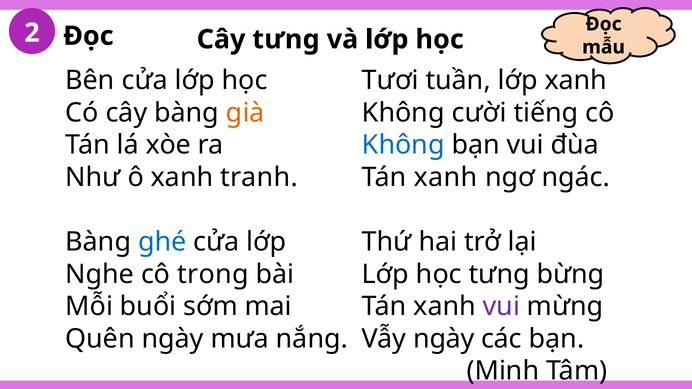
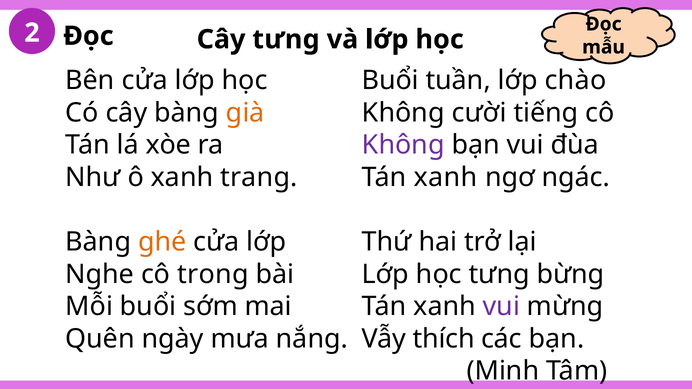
Tươi: Tươi -> Buổi (390, 80)
lớp xanh: xanh -> chào (576, 80)
Không colour: blue -> purple (403, 145)
tranh: tranh -> trang (259, 177)
ghé colour: blue -> orange (162, 242)
Vẫy ngày: ngày -> thích (444, 339)
